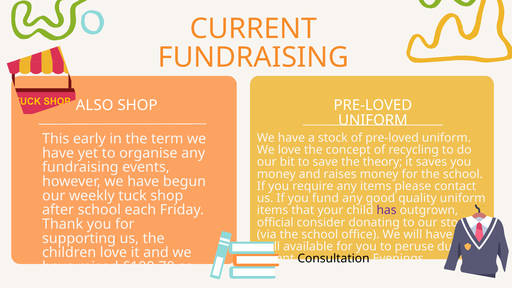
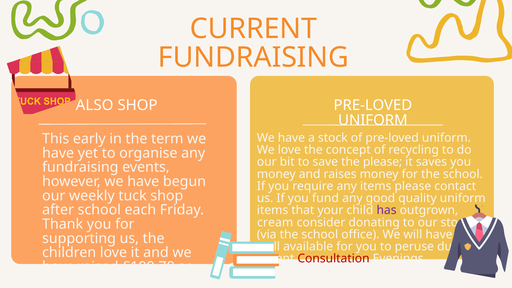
the theory: theory -> please (383, 162)
official: official -> cream (275, 222)
Consultation colour: black -> red (334, 259)
